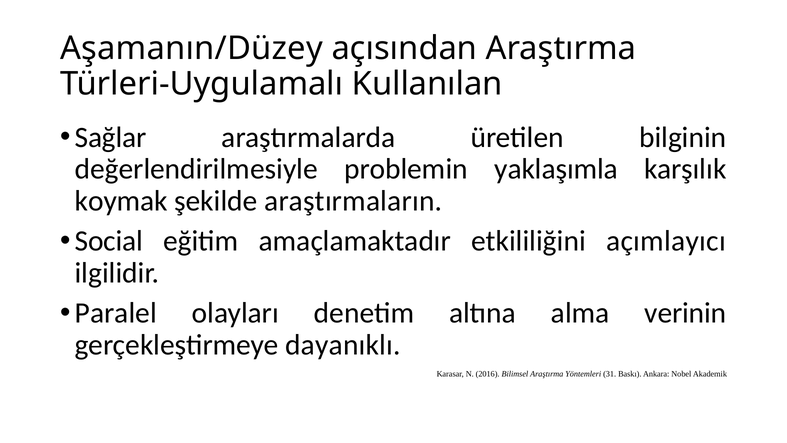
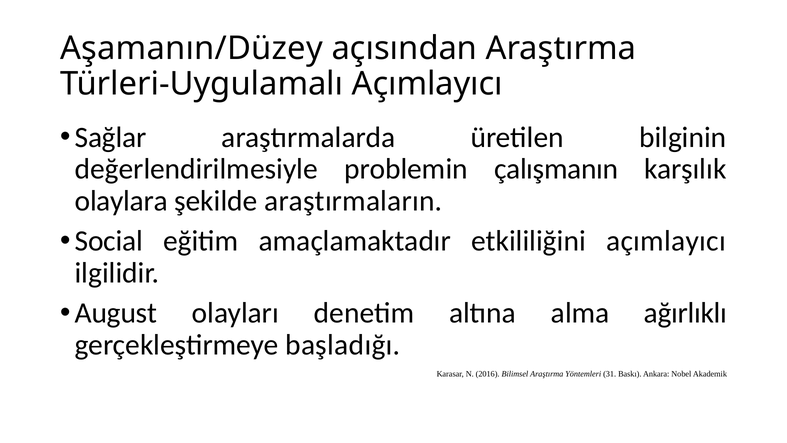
Türleri-Uygulamalı Kullanılan: Kullanılan -> Açımlayıcı (427, 84)
yaklaşımla: yaklaşımla -> çalışmanın (556, 169)
koymak: koymak -> olaylara (121, 201)
Paralel: Paralel -> August (116, 313)
verinin: verinin -> ağırlıklı (686, 313)
dayanıklı: dayanıklı -> başladığı (343, 345)
